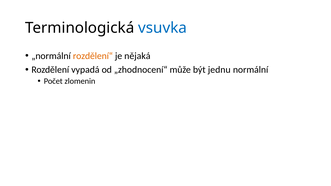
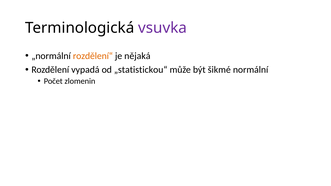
vsuvka colour: blue -> purple (163, 28)
„zhodnocení“: „zhodnocení“ -> „statistickou“ (141, 70)
jednu: jednu -> šikmé (219, 70)
